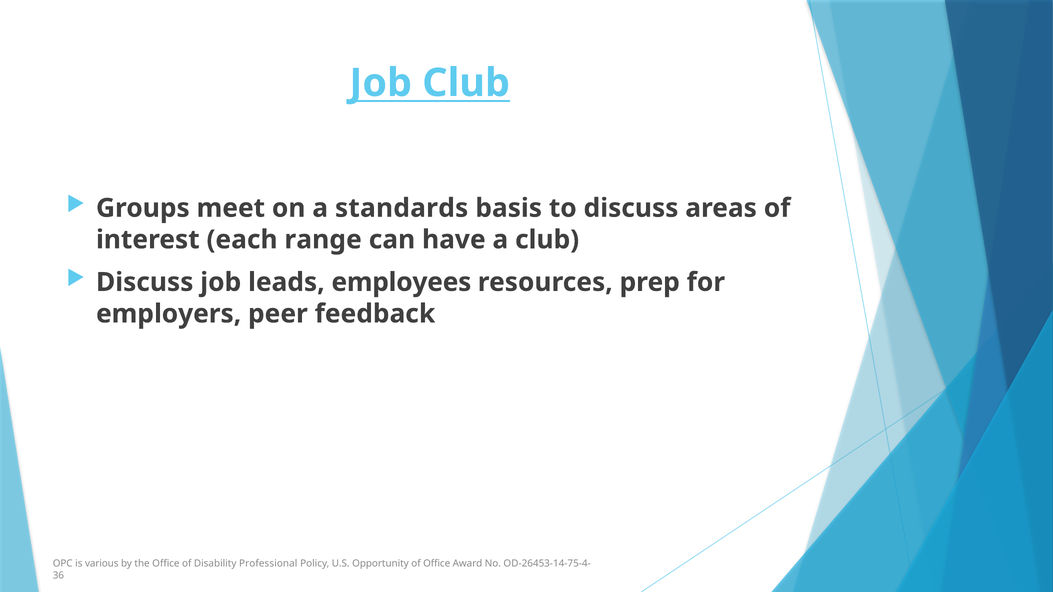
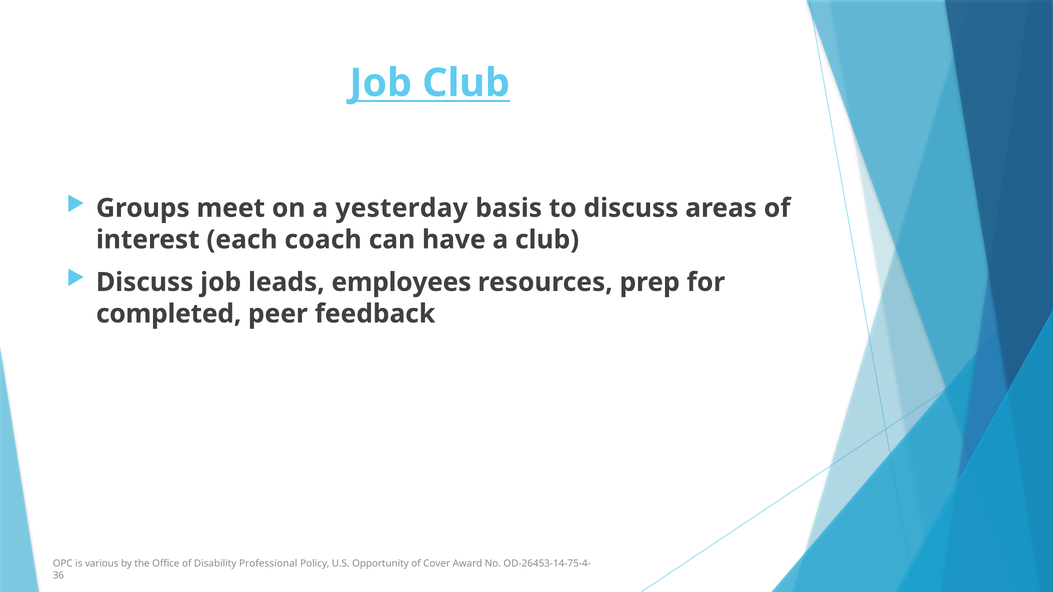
standards: standards -> yesterday (402, 208)
range: range -> coach (323, 240)
employers: employers -> completed (169, 314)
of Office: Office -> Cover (437, 564)
